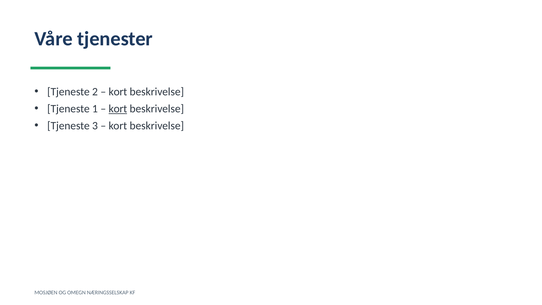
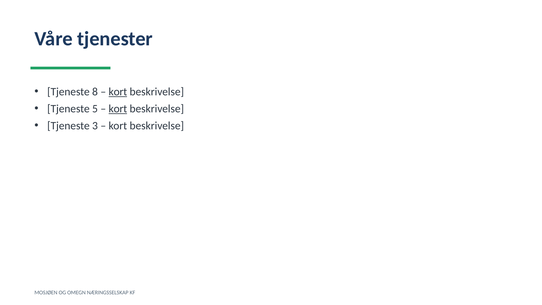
2: 2 -> 8 (95, 92)
kort underline: none -> present (118, 92)
1: 1 -> 5 (95, 109)
